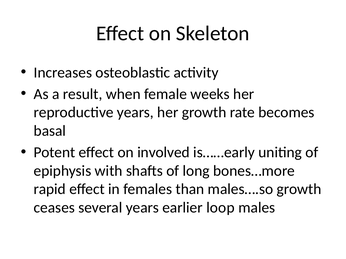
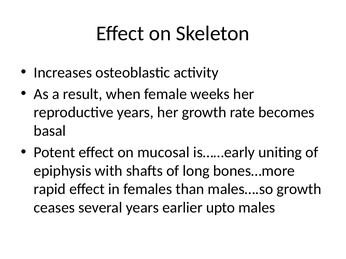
involved: involved -> mucosal (163, 153)
loop: loop -> upto (221, 208)
